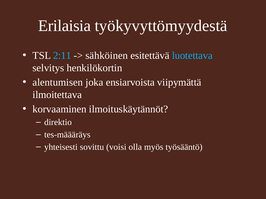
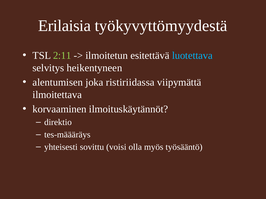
2:11 colour: light blue -> light green (62, 56)
sähköinen: sähköinen -> ilmoitetun (107, 56)
henkilökortin: henkilökortin -> heikentyneen (94, 68)
ensiarvoista: ensiarvoista -> ristiriidassa (130, 82)
